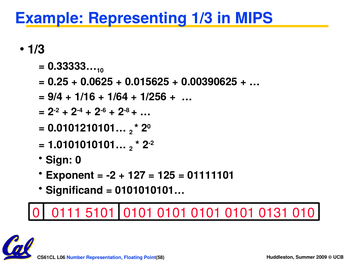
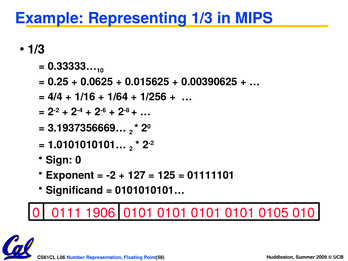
9/4: 9/4 -> 4/4 (55, 97)
0.0101210101…: 0.0101210101… -> 3.1937356669… (87, 128)
5101: 5101 -> 1906 (100, 213)
0131: 0131 -> 0105 (274, 213)
